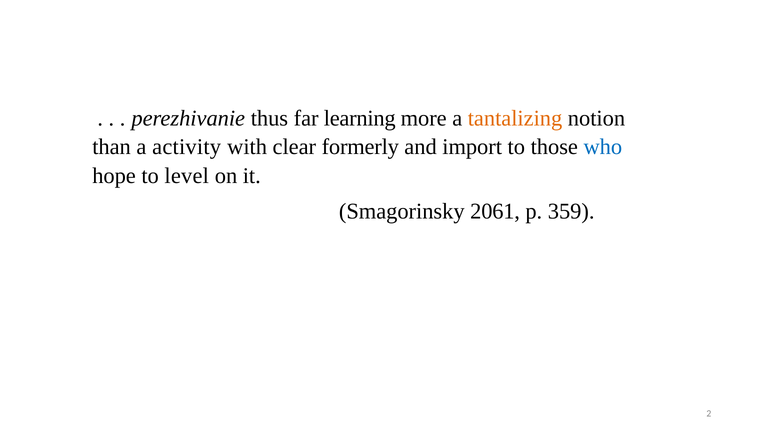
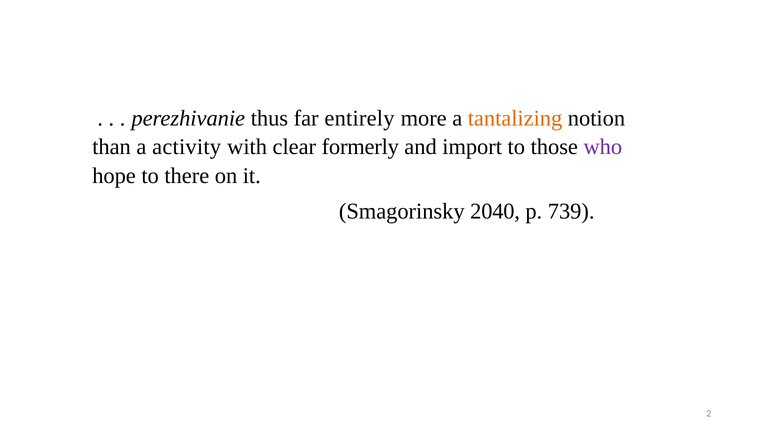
learning: learning -> entirely (360, 118)
who colour: blue -> purple (603, 147)
level: level -> there (187, 176)
2061: 2061 -> 2040 (495, 211)
359: 359 -> 739 (571, 211)
